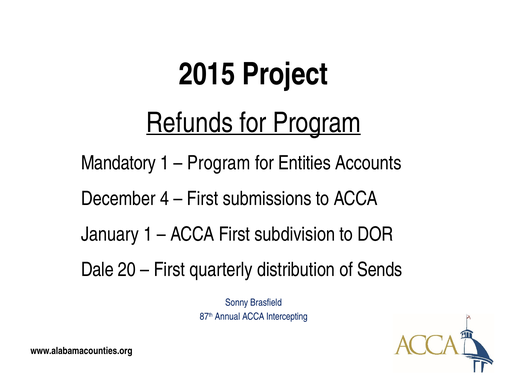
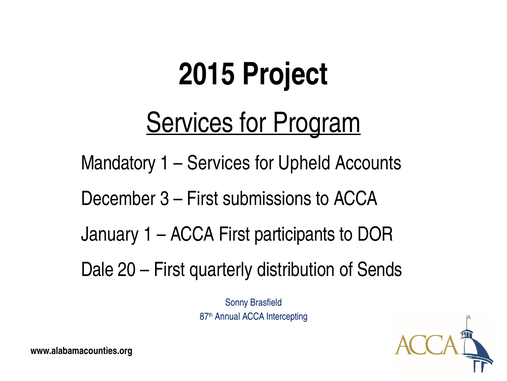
Refunds: Refunds -> Services (190, 123)
Program: Program -> Services (219, 163)
Entities: Entities -> Upheld (304, 163)
4: 4 -> 3 (165, 198)
subdivision: subdivision -> participants (295, 234)
